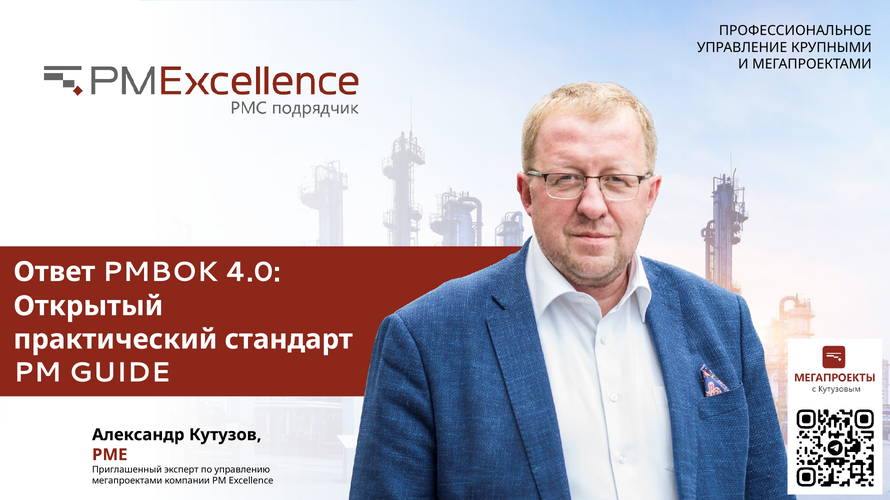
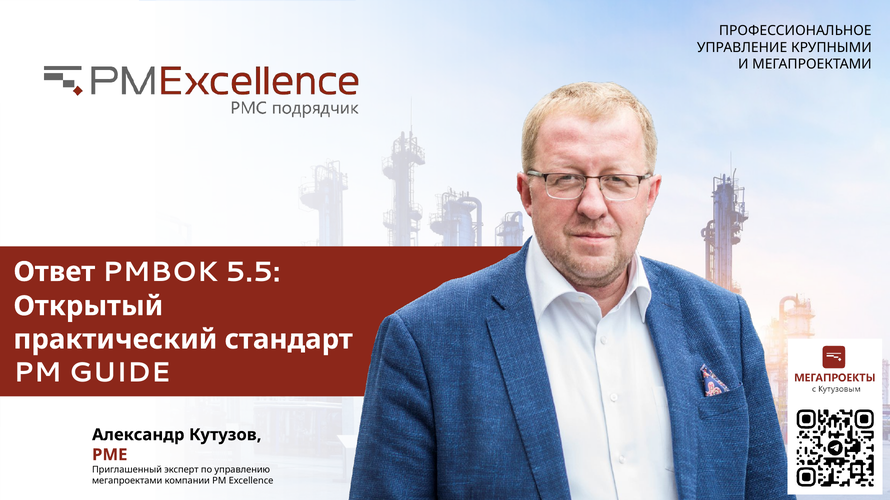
4.0: 4.0 -> 5.5 (253, 272)
